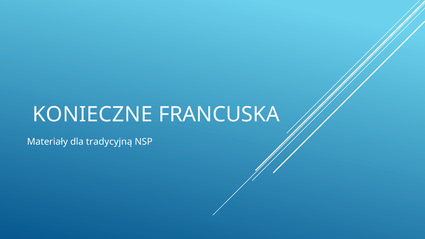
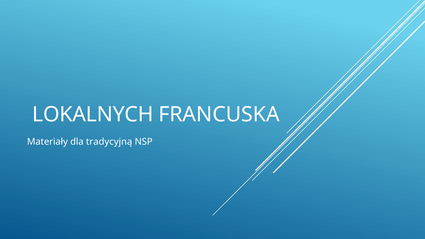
KONIECZNE: KONIECZNE -> LOKALNYCH (93, 115)
